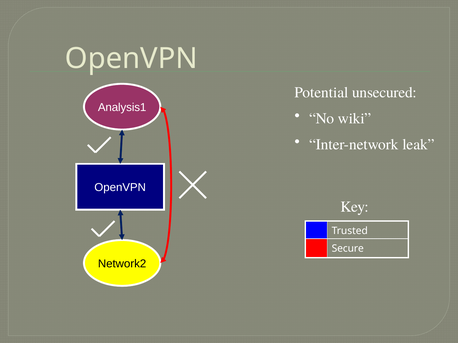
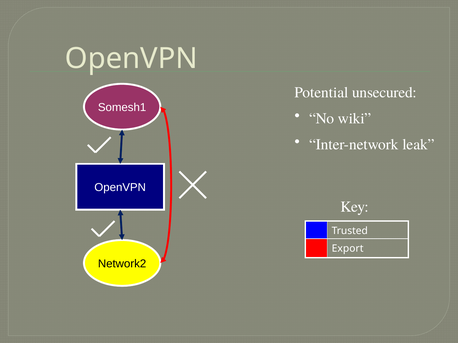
Analysis1: Analysis1 -> Somesh1 (122, 108)
Secure: Secure -> Export (348, 249)
